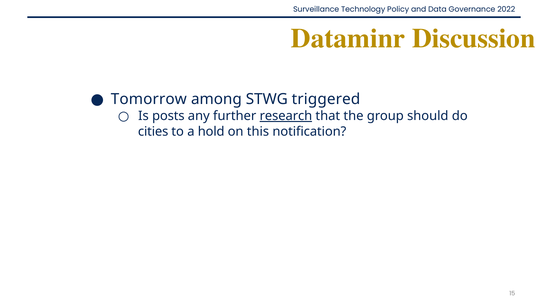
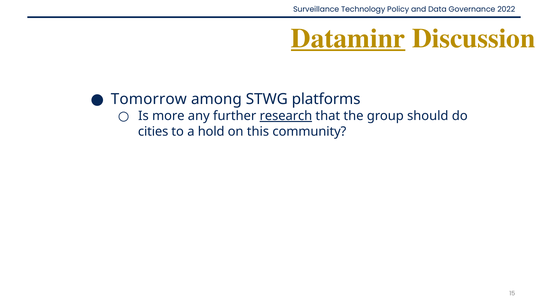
Dataminr underline: none -> present (348, 39)
triggered: triggered -> platforms (326, 99)
posts: posts -> more (168, 116)
notification: notification -> community (309, 132)
